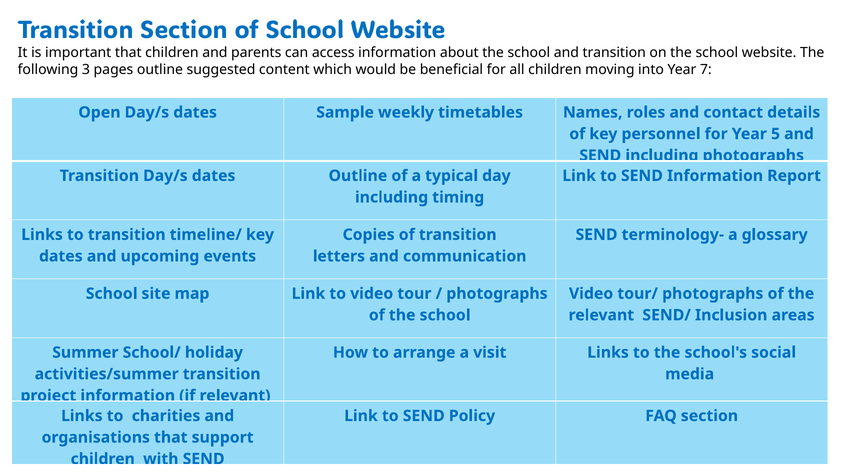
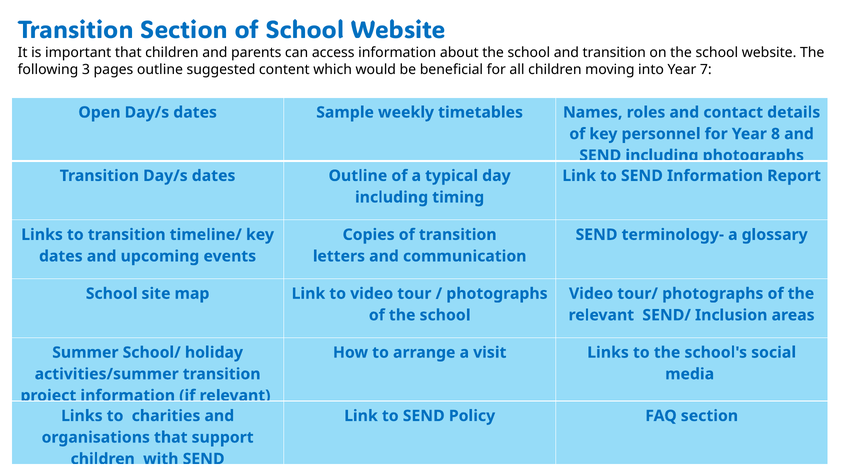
5: 5 -> 8 (776, 134)
